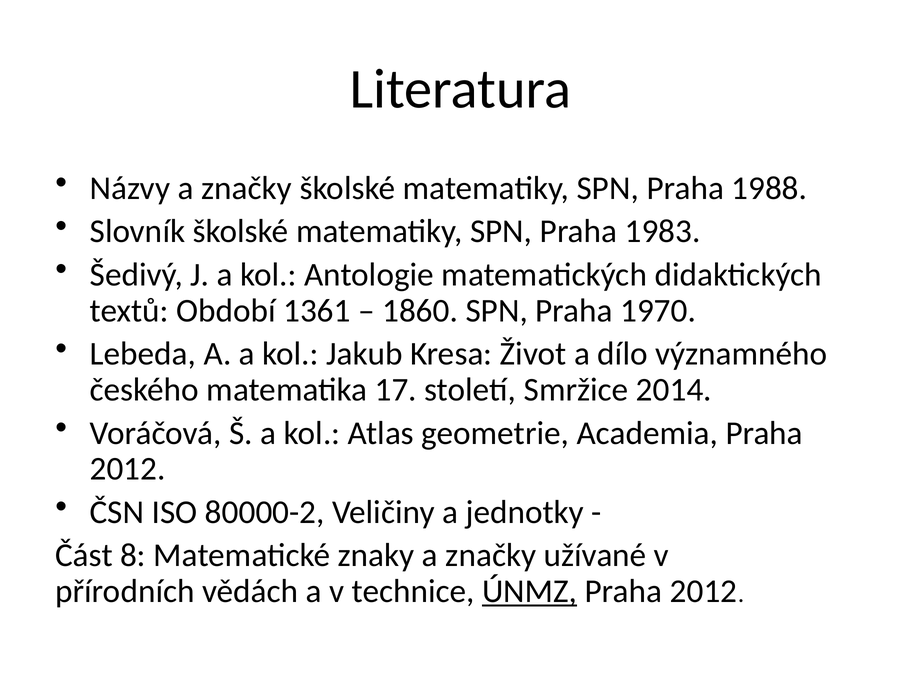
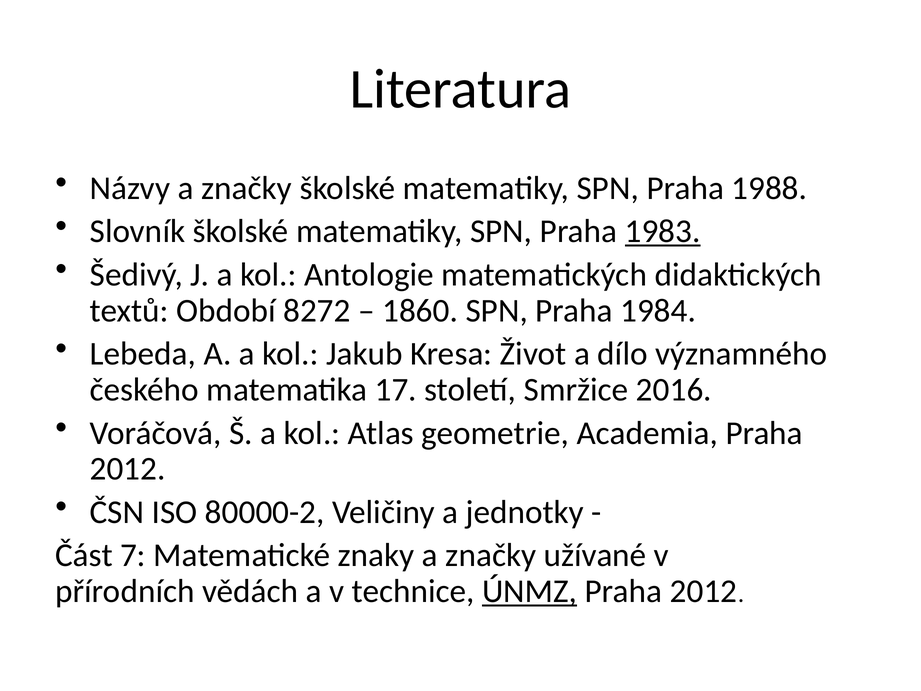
1983 underline: none -> present (663, 231)
1361: 1361 -> 8272 (317, 310)
1970: 1970 -> 1984 (658, 310)
2014: 2014 -> 2016 (674, 390)
8: 8 -> 7 (133, 555)
